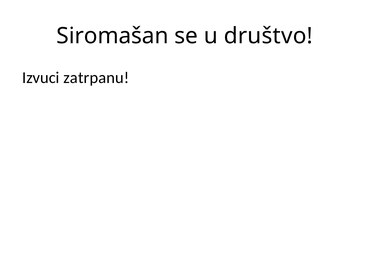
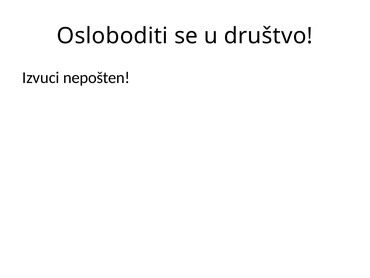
Siromašan: Siromašan -> Osloboditi (112, 36)
zatrpanu: zatrpanu -> nepošten (96, 78)
